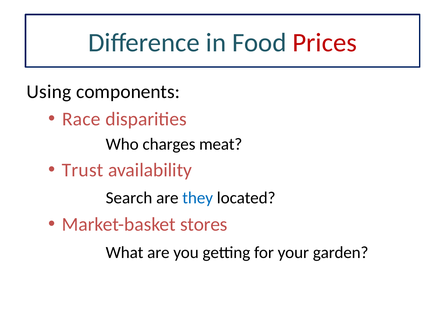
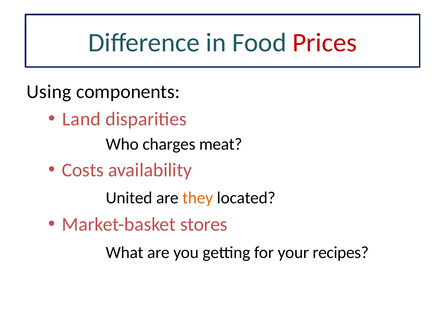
Race: Race -> Land (81, 119)
Trust: Trust -> Costs (83, 170)
Search: Search -> United (129, 198)
they colour: blue -> orange (198, 198)
garden: garden -> recipes (341, 253)
